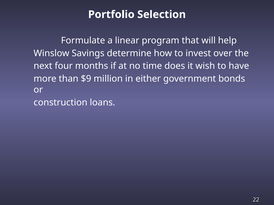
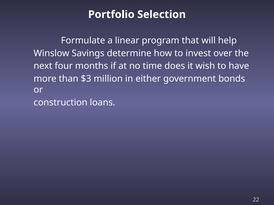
$9: $9 -> $3 (86, 79)
